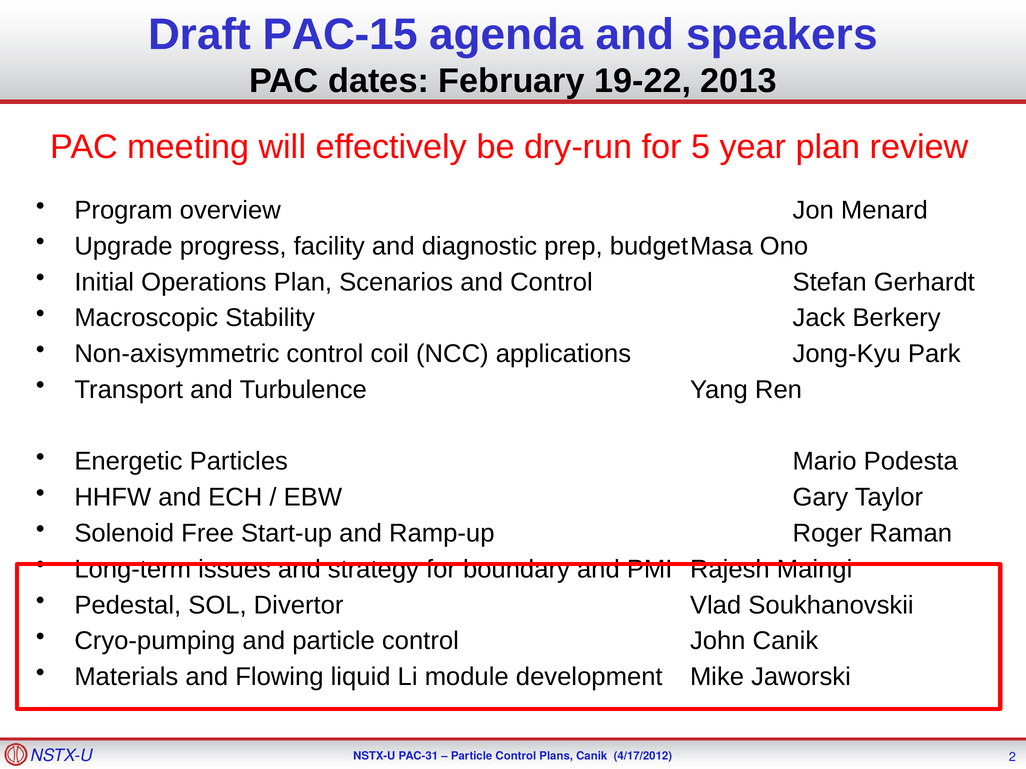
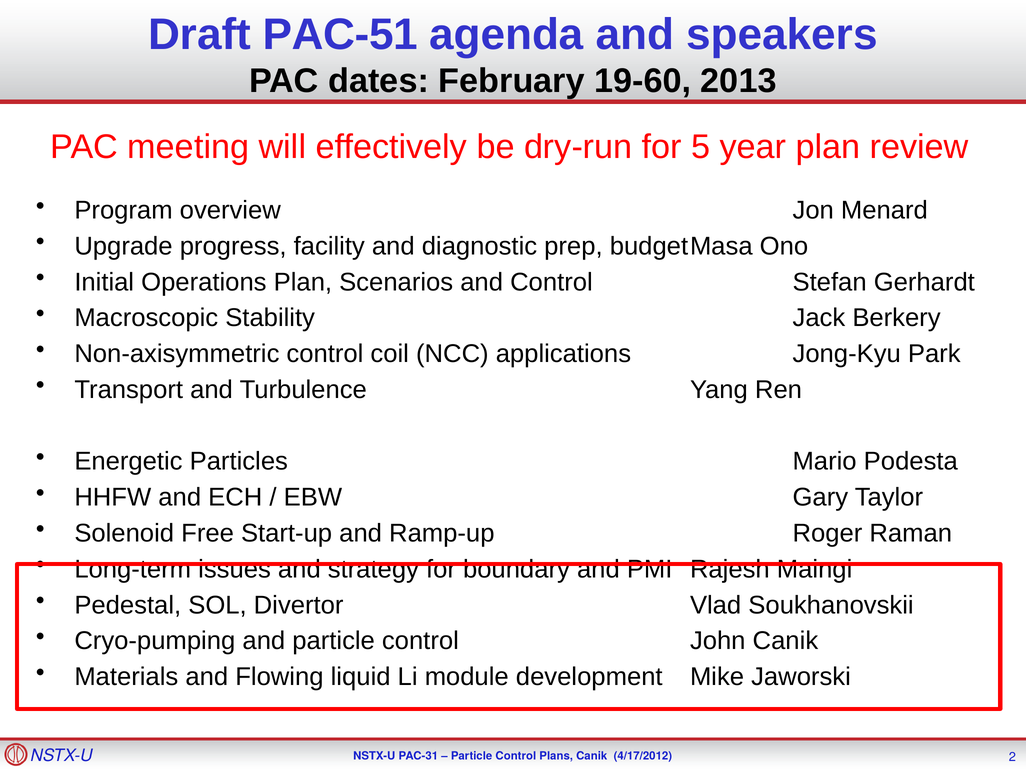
PAC-15: PAC-15 -> PAC-51 (340, 35)
19-22: 19-22 -> 19-60 (643, 81)
